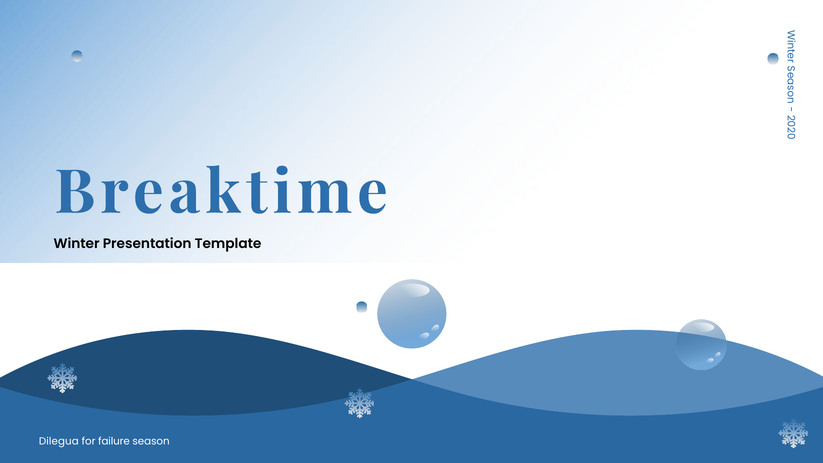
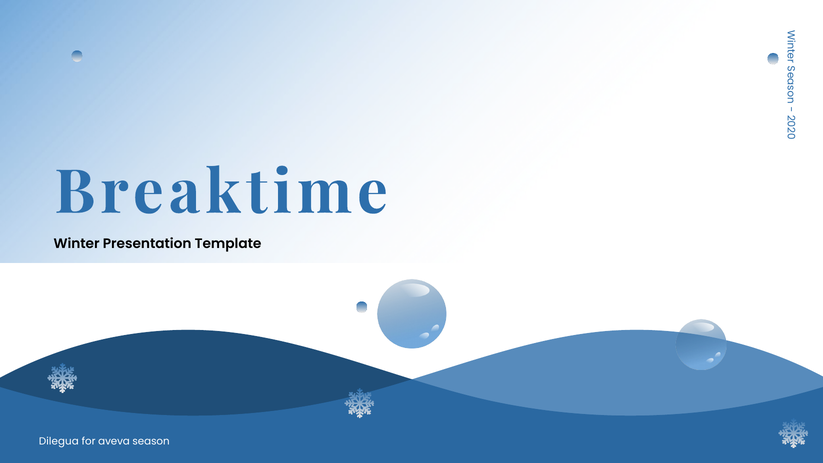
failure: failure -> aveva (114, 441)
